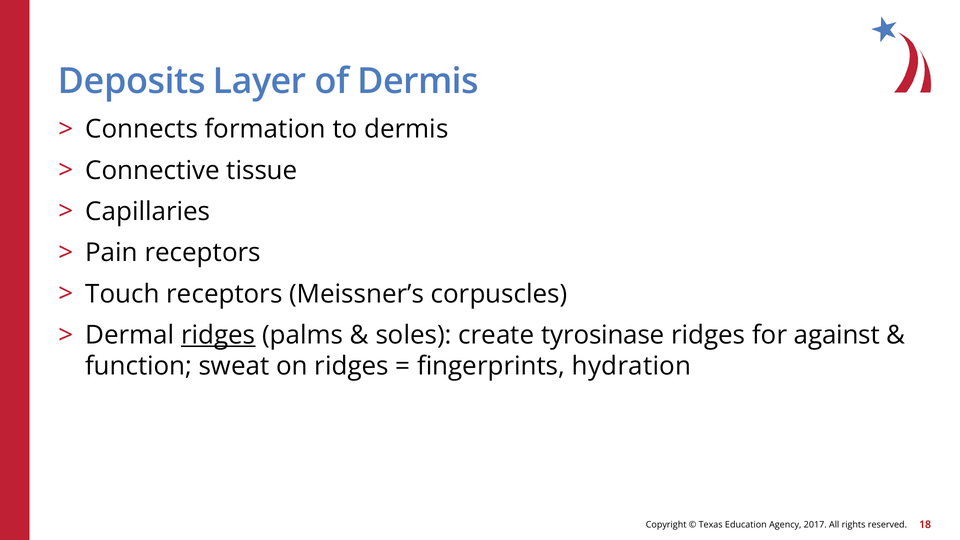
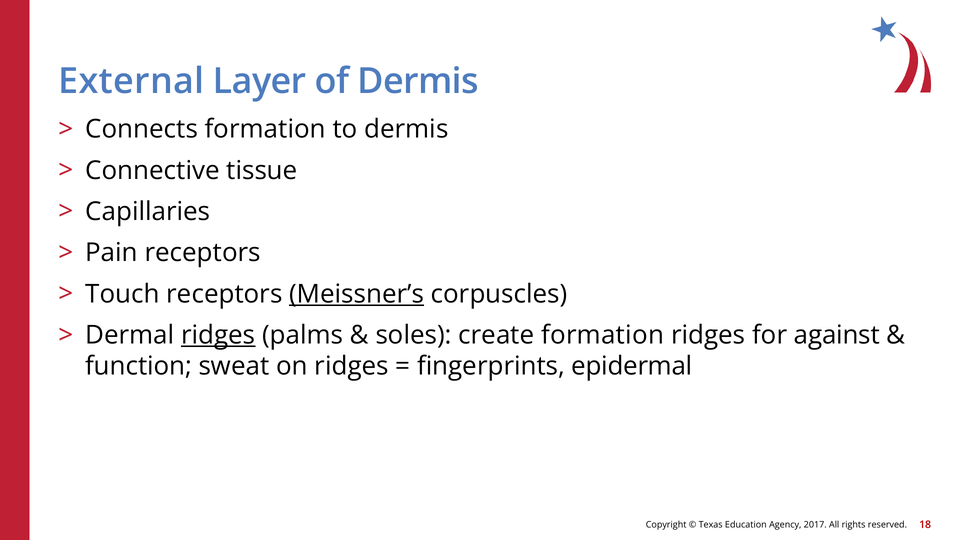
Deposits: Deposits -> External (131, 81)
Meissner’s underline: none -> present (357, 294)
create tyrosinase: tyrosinase -> formation (603, 335)
hydration: hydration -> epidermal (632, 366)
